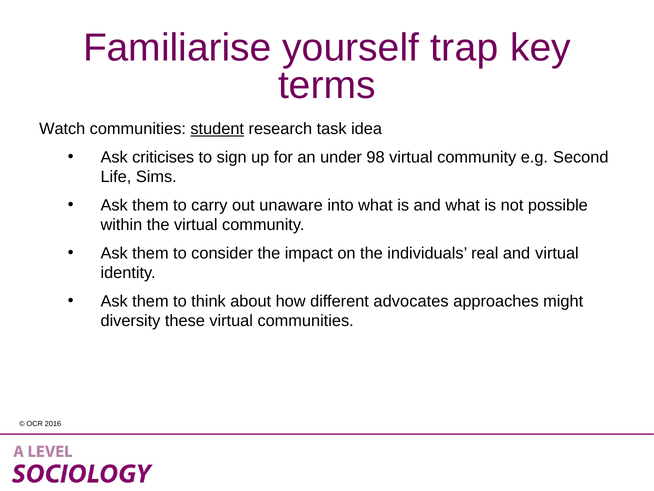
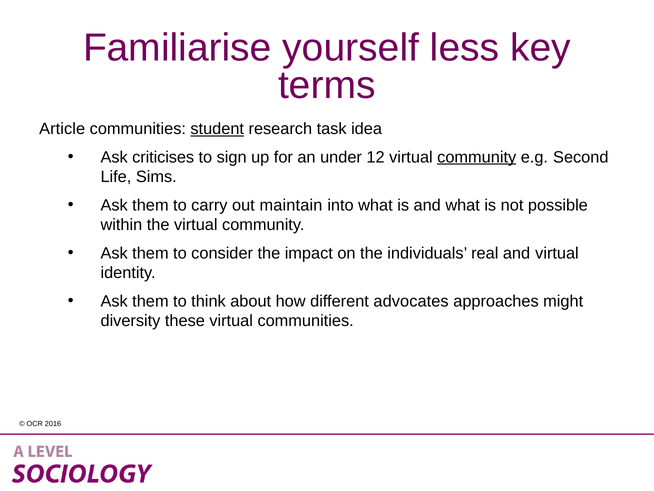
trap: trap -> less (465, 48)
Watch: Watch -> Article (62, 129)
98: 98 -> 12 (376, 157)
community underline: none -> present (477, 157)
unaware: unaware -> maintain (291, 205)
